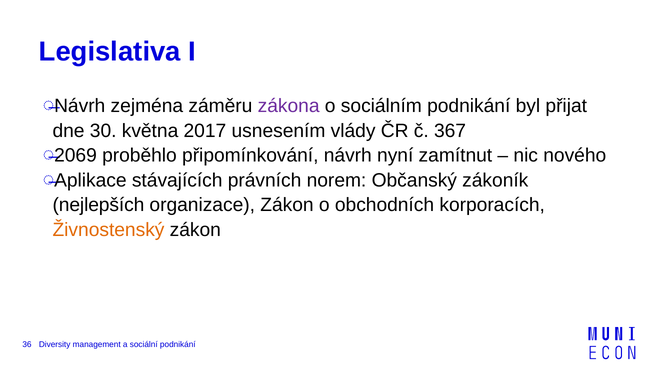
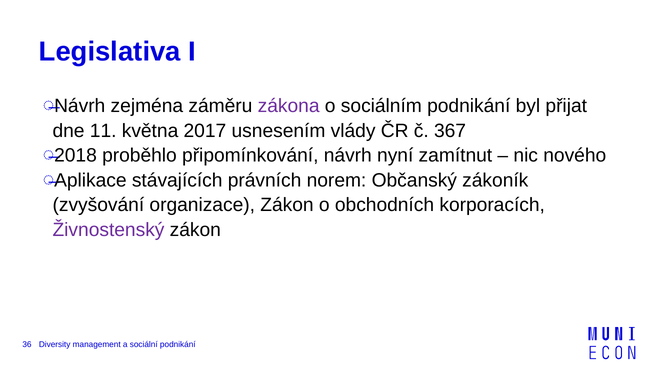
30: 30 -> 11 (103, 131)
2069: 2069 -> 2018 (75, 155)
nejlepších: nejlepších -> zvyšování (98, 205)
Živnostenský colour: orange -> purple (109, 230)
